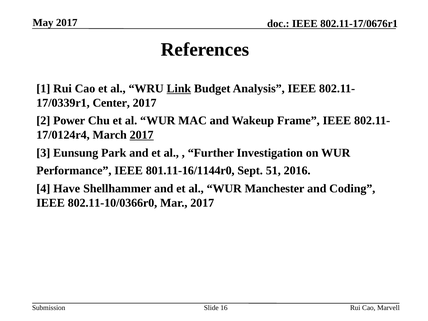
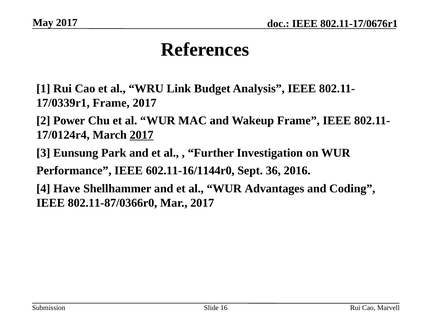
Link underline: present -> none (179, 89)
Center: Center -> Frame (111, 103)
801.11-16/1144r0: 801.11-16/1144r0 -> 602.11-16/1144r0 (190, 171)
51: 51 -> 36 (273, 171)
Manchester: Manchester -> Advantages (274, 189)
802.11-10/0366r0: 802.11-10/0366r0 -> 802.11-87/0366r0 (112, 203)
